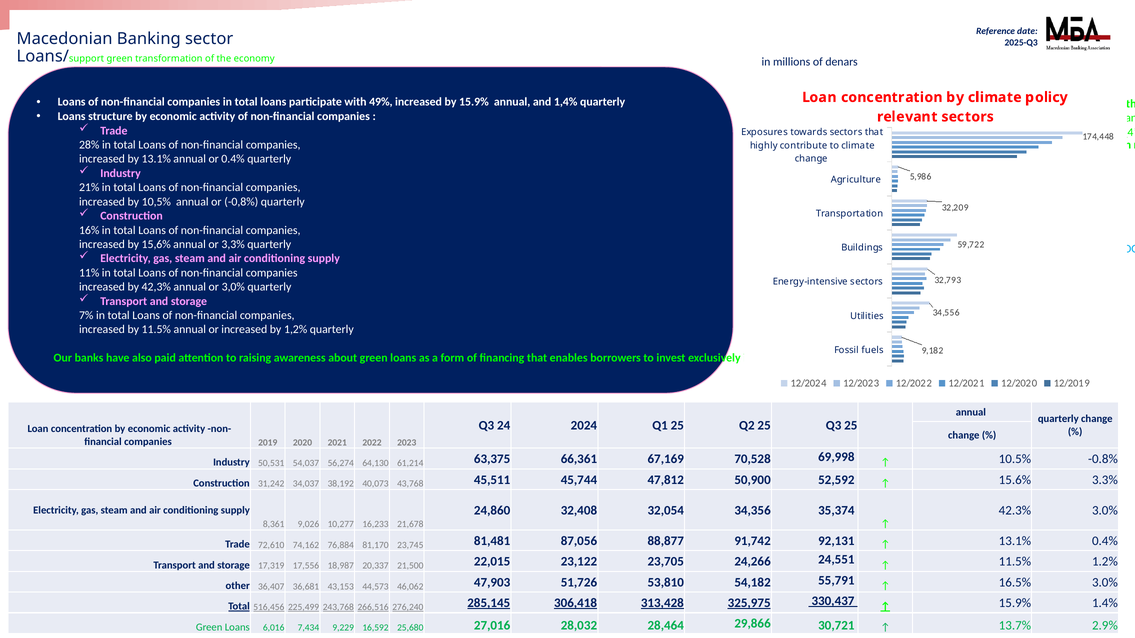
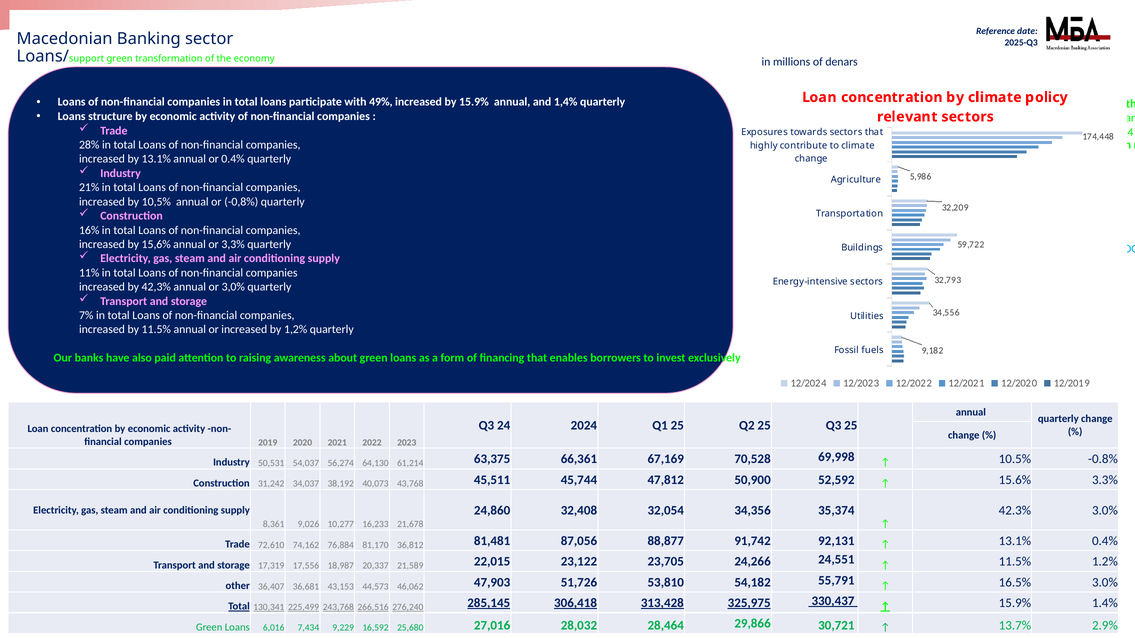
23,745: 23,745 -> 36,812 (410, 545)
21,500: 21,500 -> 21,589 (410, 566)
516,456: 516,456 -> 130,341 (269, 607)
